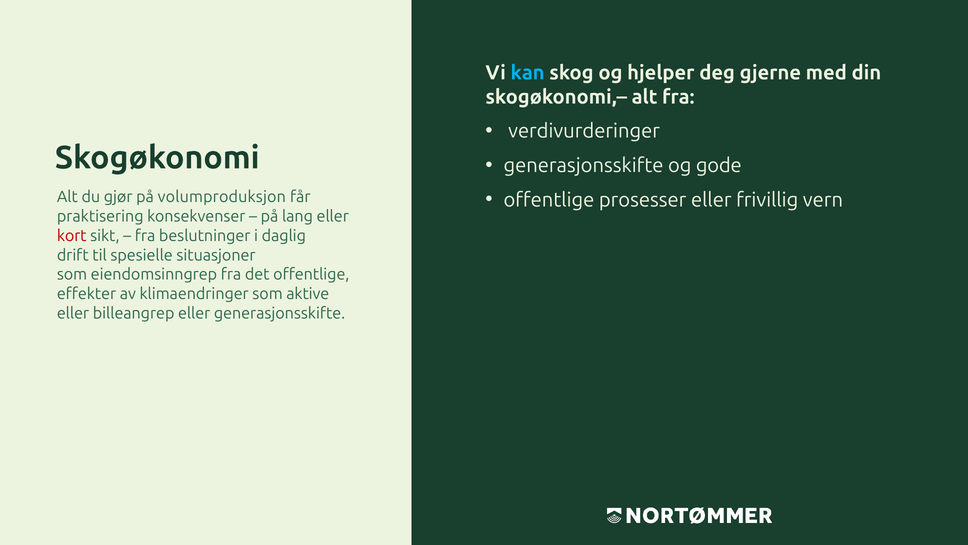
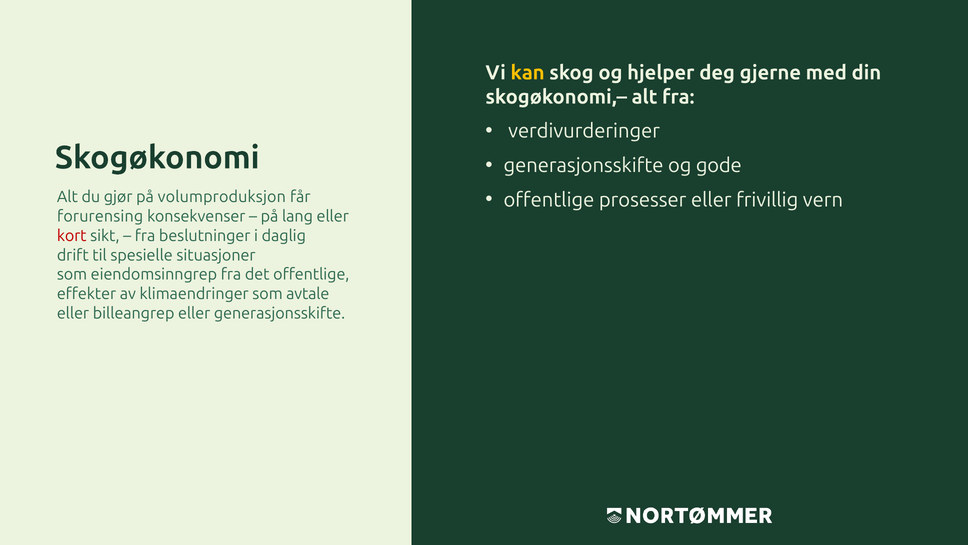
kan colour: light blue -> yellow (528, 73)
praktisering: praktisering -> forurensing (100, 216)
aktive: aktive -> avtale (308, 294)
